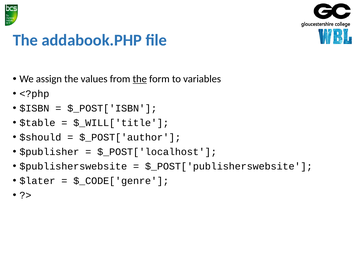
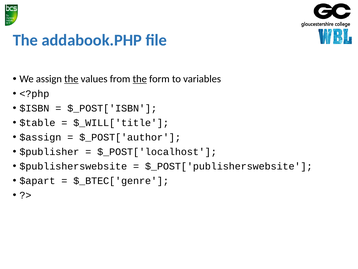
the underline: none -> present (71, 79)
$should: $should -> $assign (40, 137)
$later: $later -> $apart (37, 180)
$_CODE['genre: $_CODE['genre -> $_BTEC['genre (121, 180)
